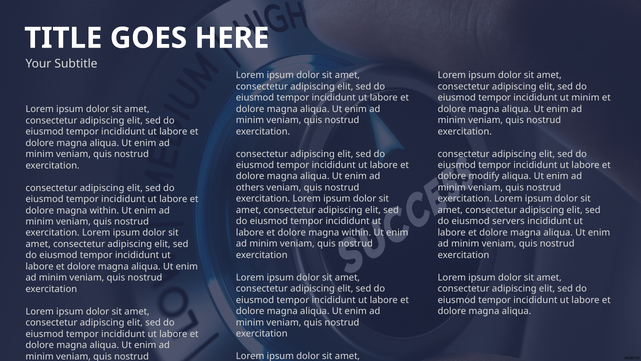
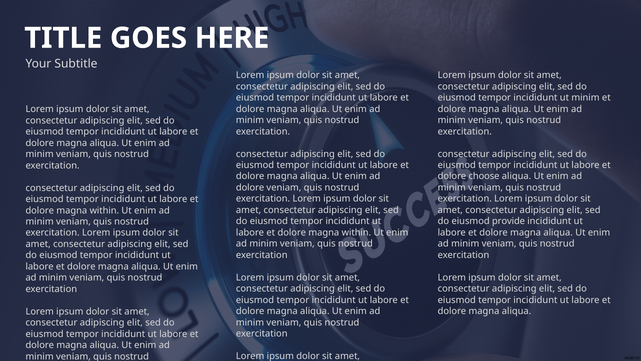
modify: modify -> choose (484, 176)
others: others -> dolore (250, 187)
servers: servers -> provide (509, 221)
